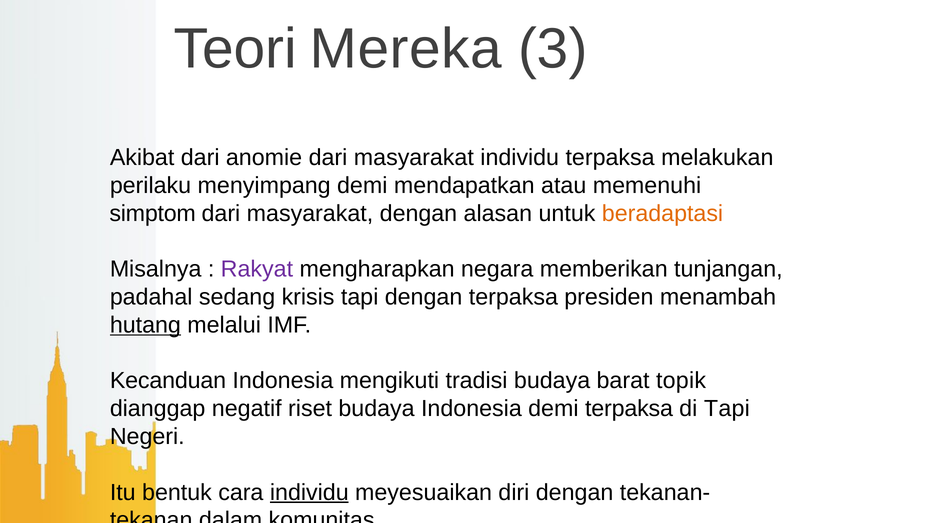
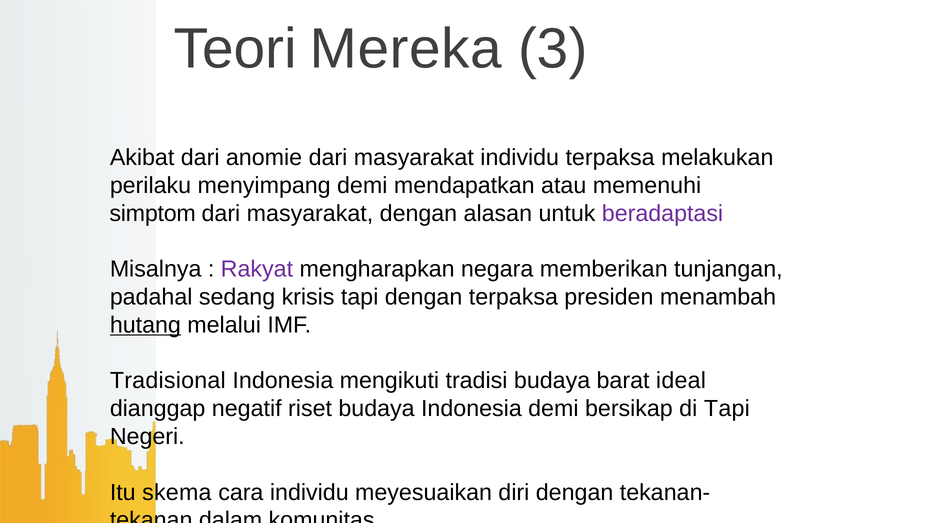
beradaptasi colour: orange -> purple (663, 213)
Kecanduan: Kecanduan -> Tradisional (168, 381)
topik: topik -> ideal (681, 381)
demi terpaksa: terpaksa -> bersikap (629, 409)
bentuk: bentuk -> skema (177, 492)
individu underline: present -> none (309, 492)
